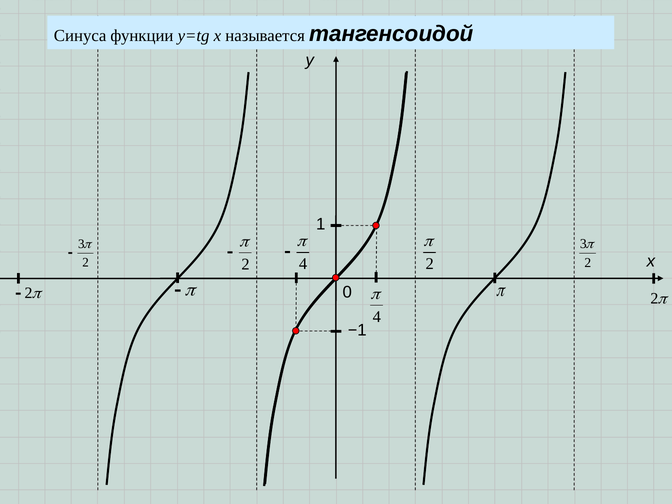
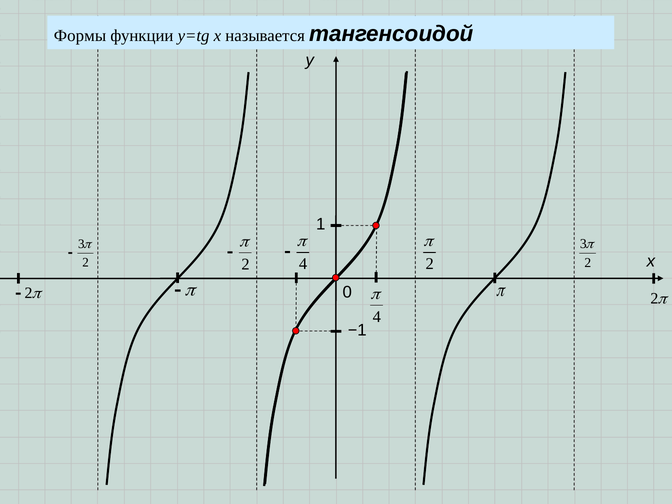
Синуса: Синуса -> Формы (80, 36)
